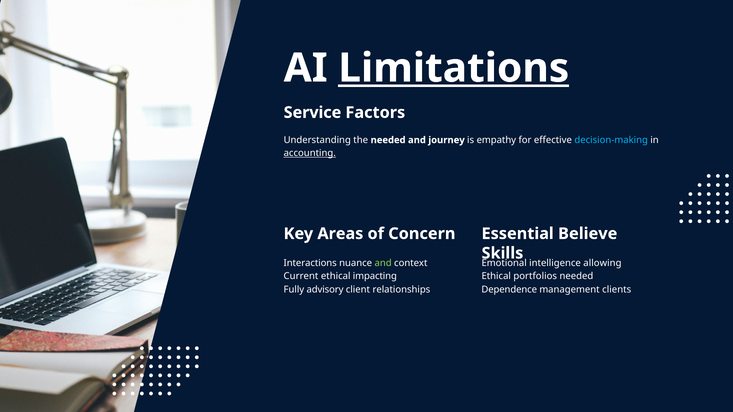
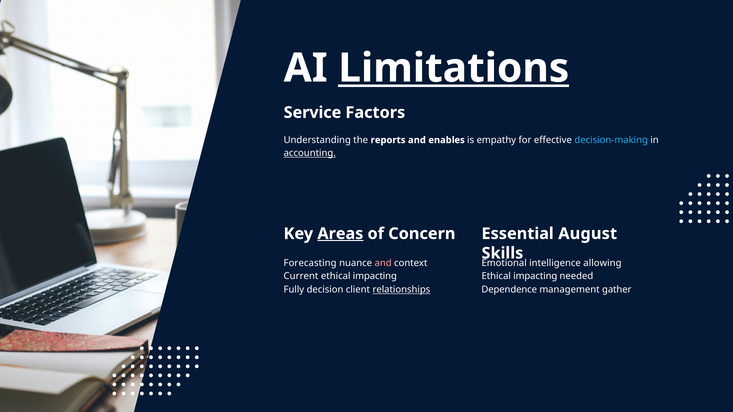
the needed: needed -> reports (388, 140)
journey: journey -> enables (447, 140)
Areas underline: none -> present (340, 234)
Believe: Believe -> August (588, 234)
Interactions: Interactions -> Forecasting (310, 263)
and colour: light green -> pink (383, 263)
portfolios: portfolios -> impacting (535, 276)
advisory: advisory -> decision (325, 290)
relationships underline: none -> present (401, 290)
clients: clients -> gather (617, 290)
